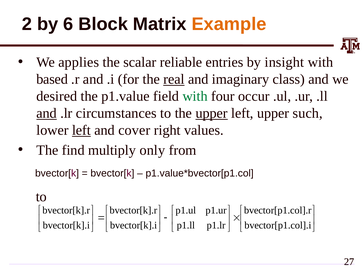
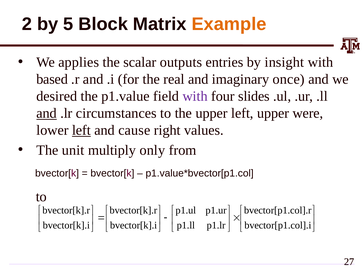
6: 6 -> 5 (68, 24)
reliable: reliable -> outputs (181, 62)
real underline: present -> none (174, 79)
class: class -> once (289, 79)
with colour: green -> purple (195, 96)
occur: occur -> slides (254, 96)
upper underline: present -> none (212, 113)
such: such -> were (308, 113)
cover: cover -> cause (134, 130)
find: find -> unit (73, 150)
